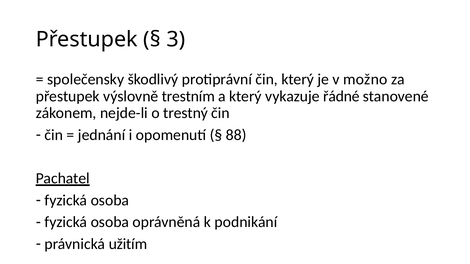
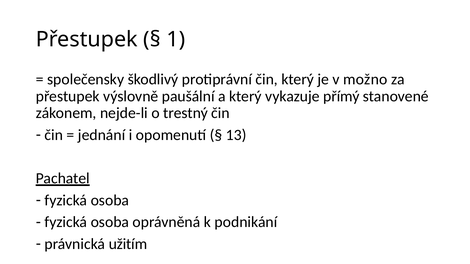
3: 3 -> 1 (176, 39)
trestním: trestním -> paušální (188, 96)
řádné: řádné -> přímý (341, 96)
88: 88 -> 13 (236, 135)
